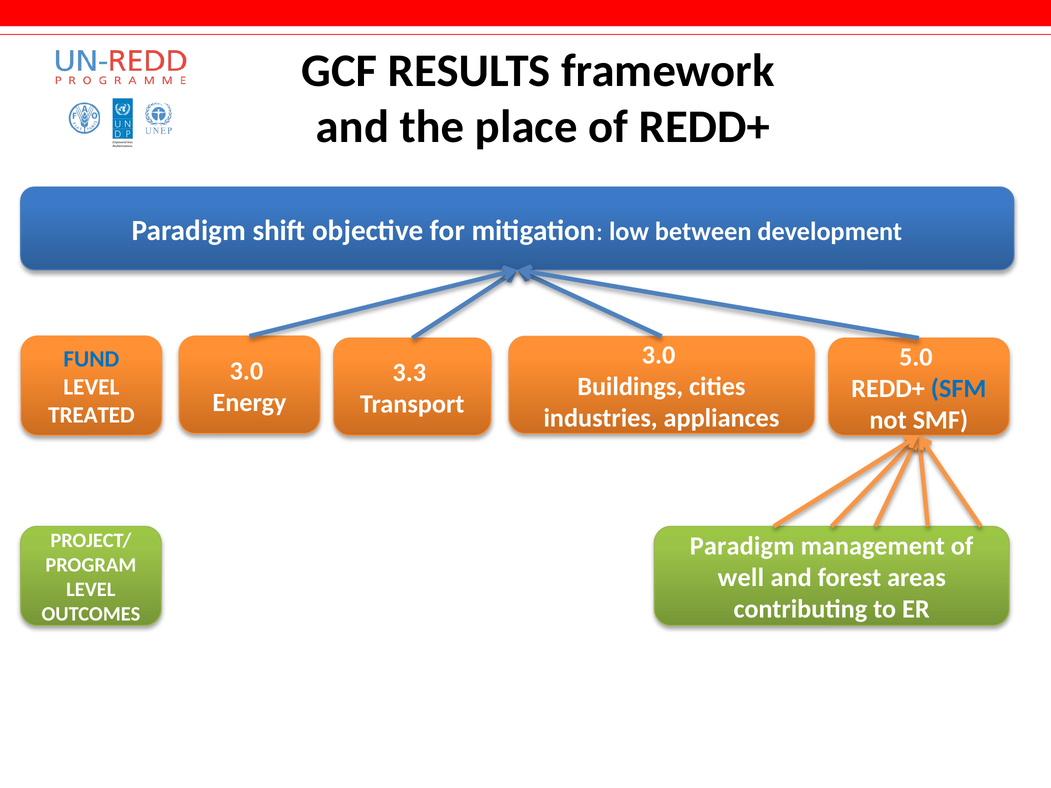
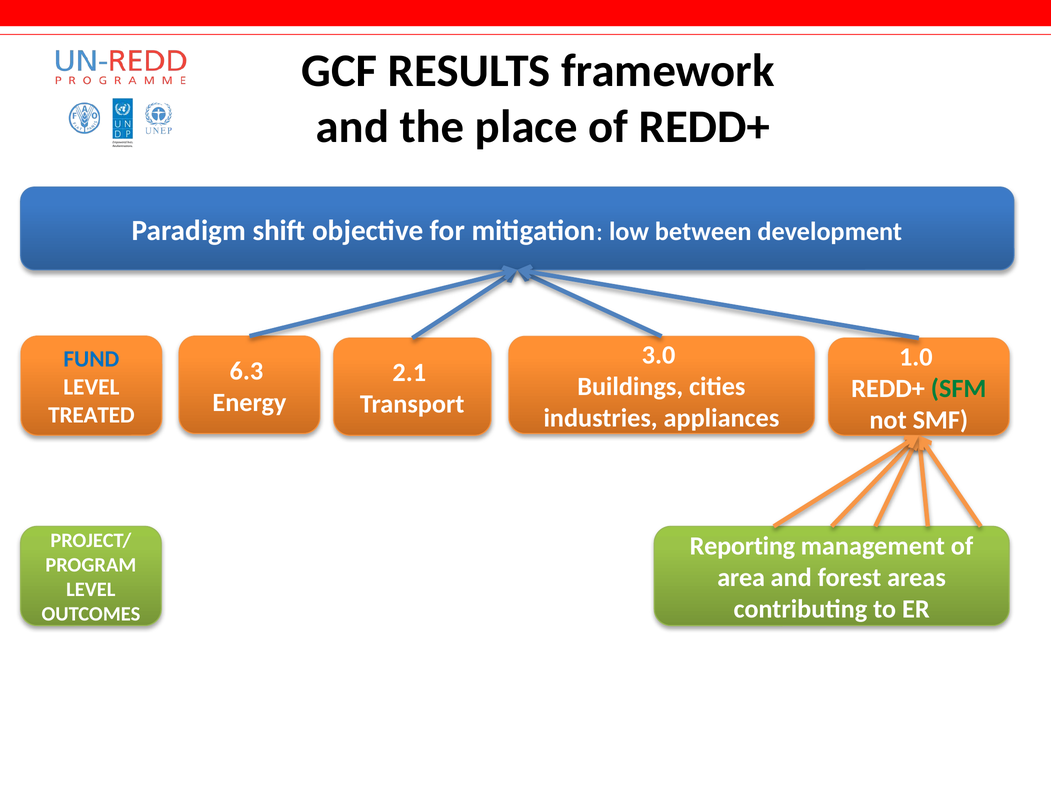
5.0: 5.0 -> 1.0 (916, 357)
3.0: 3.0 -> 6.3 (246, 371)
3.3: 3.3 -> 2.1 (409, 373)
SFM colour: blue -> green (959, 389)
Paradigm: Paradigm -> Reporting (742, 546)
well: well -> area (741, 578)
